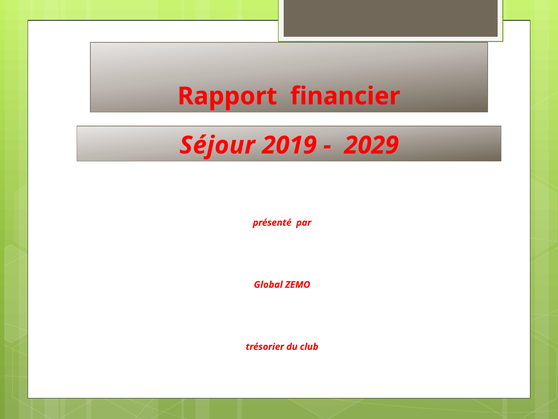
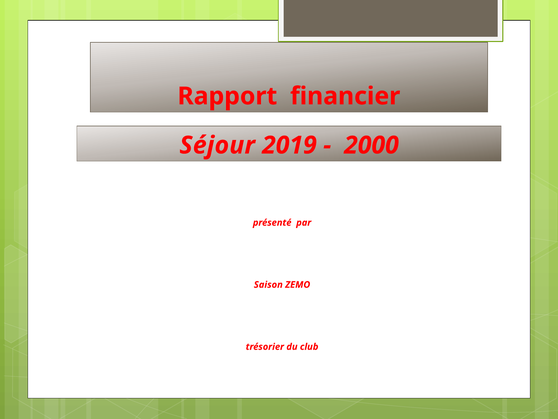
2029: 2029 -> 2000 (371, 145)
Global: Global -> Saison (268, 284)
